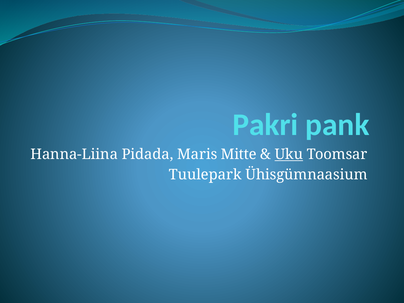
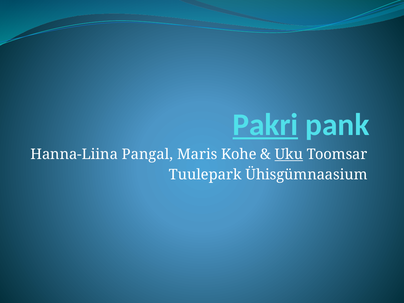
Pakri underline: none -> present (265, 125)
Pidada: Pidada -> Pangal (148, 154)
Mitte: Mitte -> Kohe (239, 154)
